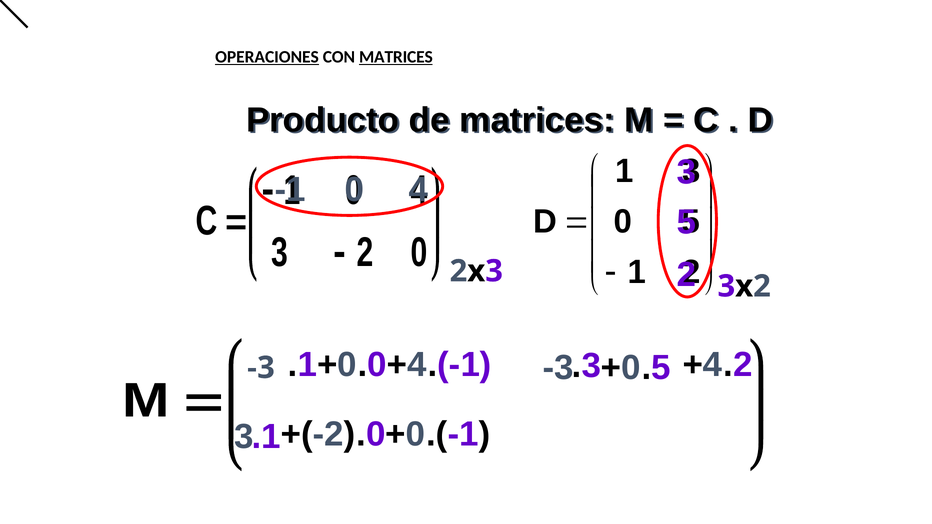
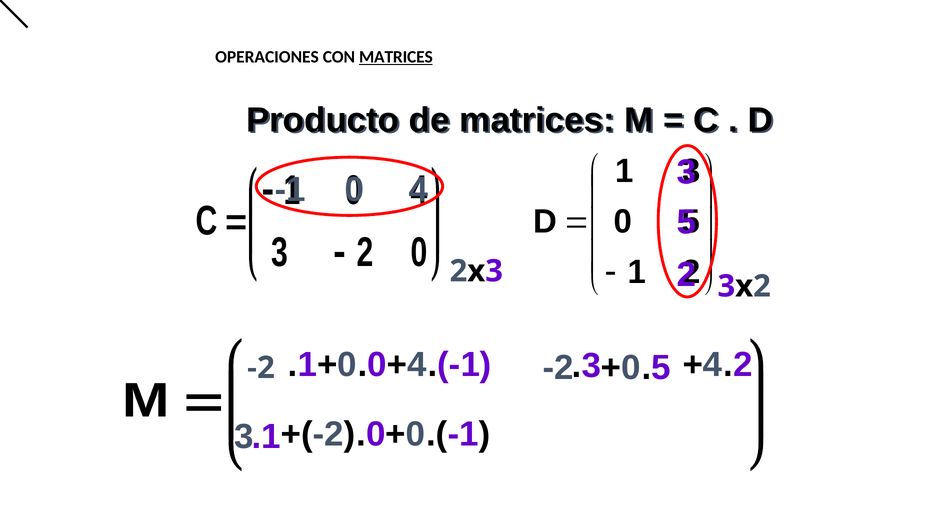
OPERACIONES underline: present -> none (267, 57)
-3: -3 -> -2 (558, 368)
-3: -3 -> -2 (261, 368)
